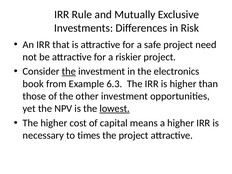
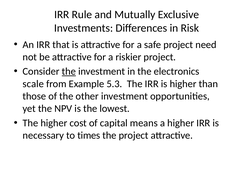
book: book -> scale (33, 84)
6.3: 6.3 -> 5.3 (114, 84)
lowest underline: present -> none (115, 109)
